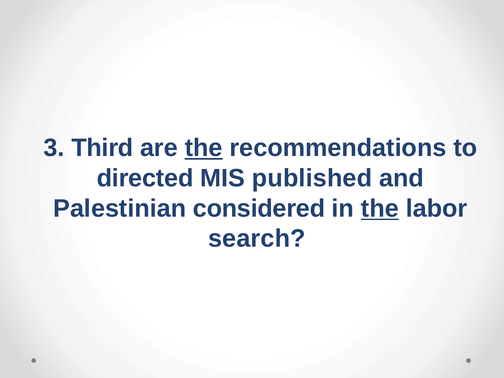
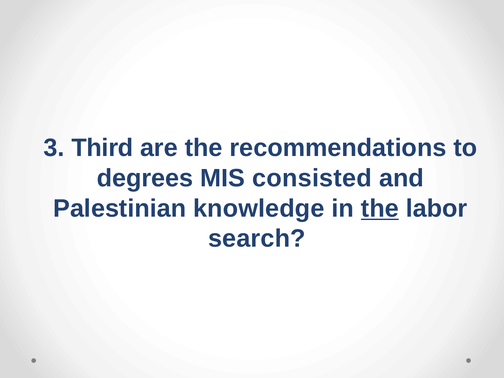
the underline: present -> none (204, 148)
directed: directed -> degrees (145, 178)
published: published -> consisted (312, 178)
considered: considered -> knowledge (259, 208)
